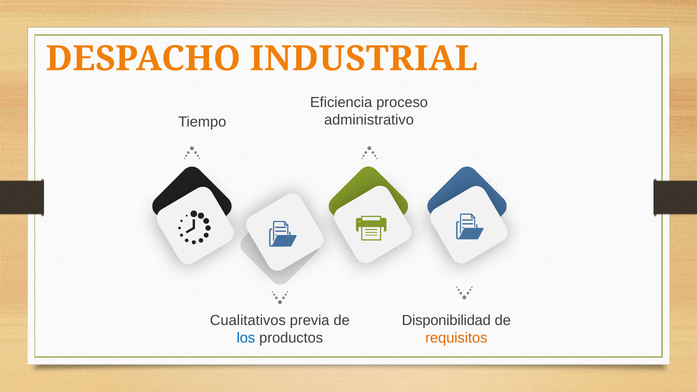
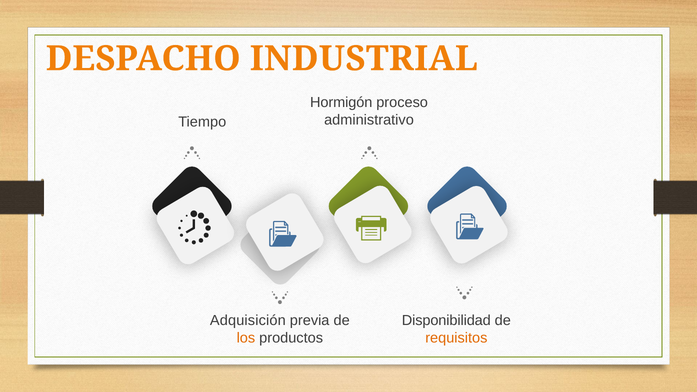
Eficiencia: Eficiencia -> Hormigón (341, 103)
Cualitativos: Cualitativos -> Adquisición (248, 320)
los colour: blue -> orange (246, 338)
